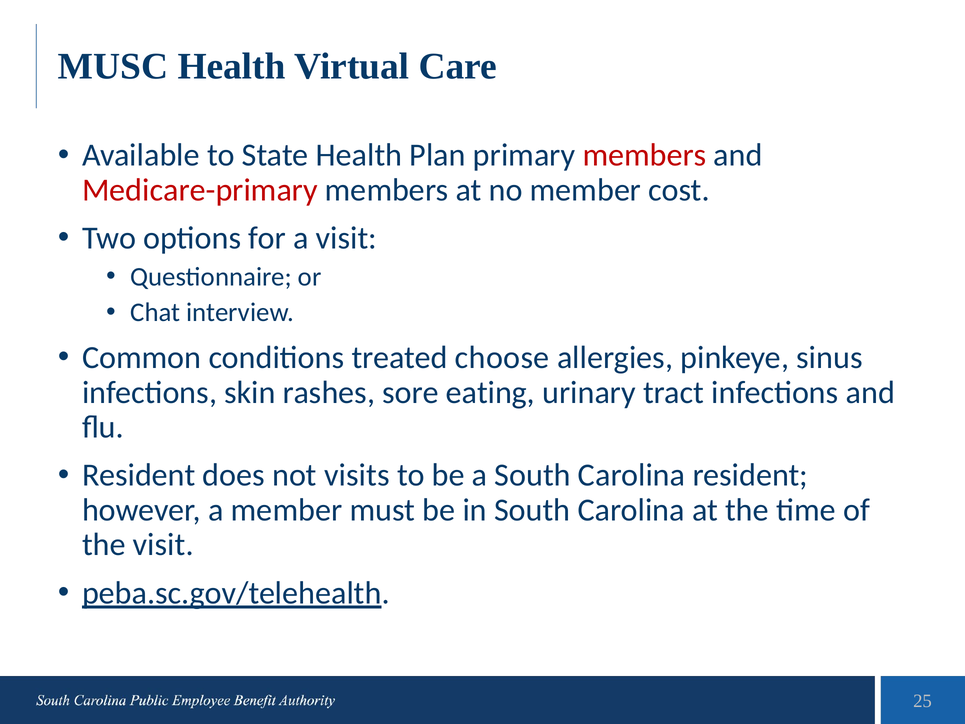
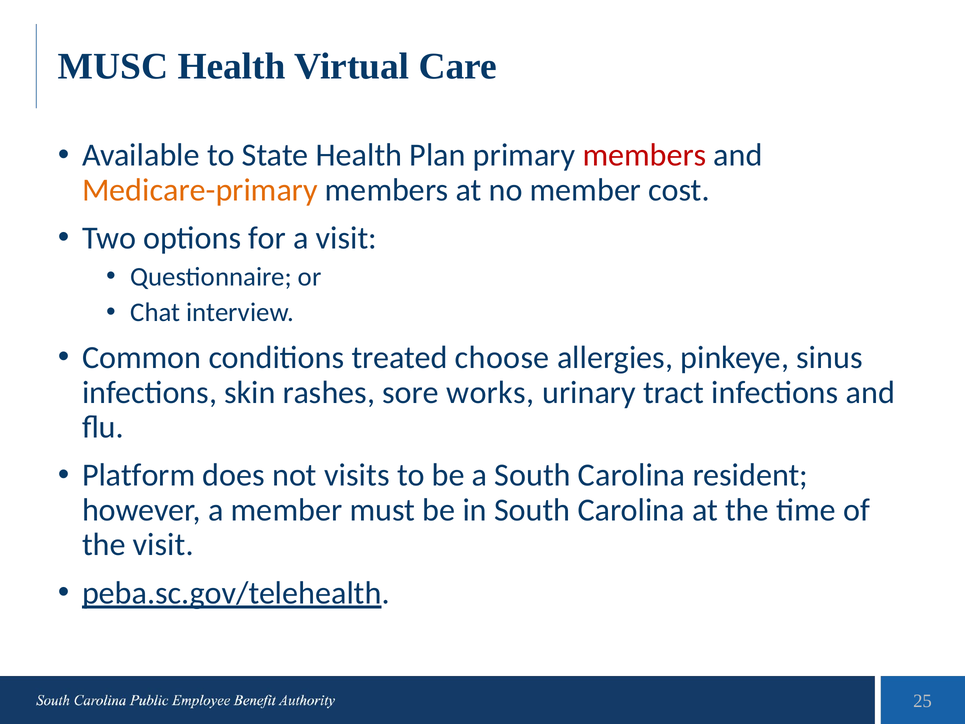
Medicare-primary colour: red -> orange (200, 190)
eating: eating -> works (490, 392)
Resident: Resident -> Platform (139, 475)
